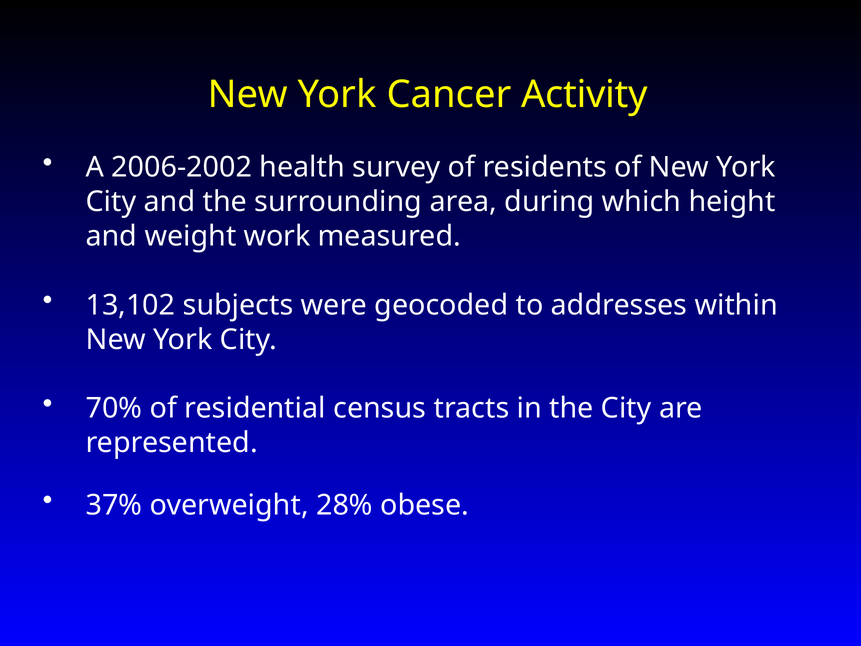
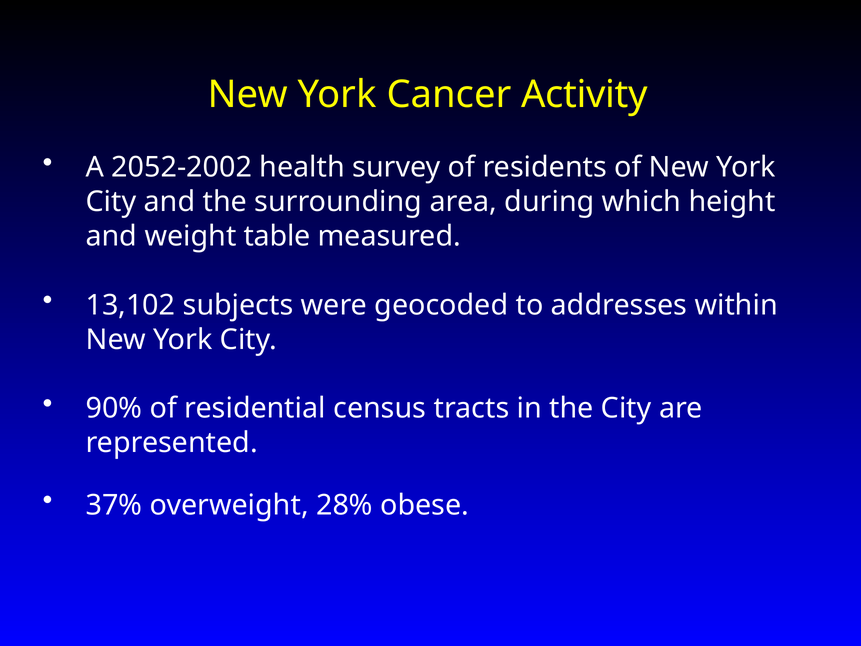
2006-2002: 2006-2002 -> 2052-2002 (182, 167)
work: work -> table (277, 236)
70%: 70% -> 90% (114, 408)
